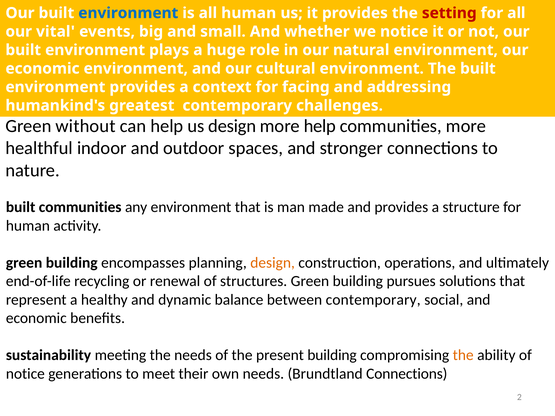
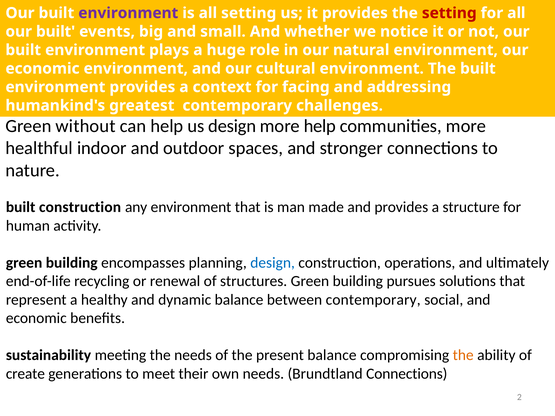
environment colour: blue -> purple (128, 13)
all human: human -> setting (249, 13)
vital: vital -> built (56, 32)
built communities: communities -> construction (80, 207)
design colour: orange -> blue (273, 263)
present building: building -> balance (332, 355)
notice: notice -> create (25, 374)
